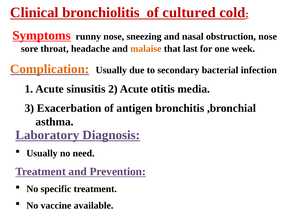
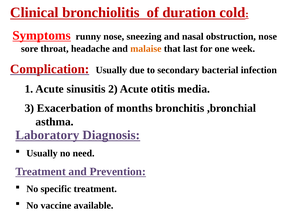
cultured: cultured -> duration (189, 13)
Complication colour: orange -> red (50, 69)
antigen: antigen -> months (135, 108)
